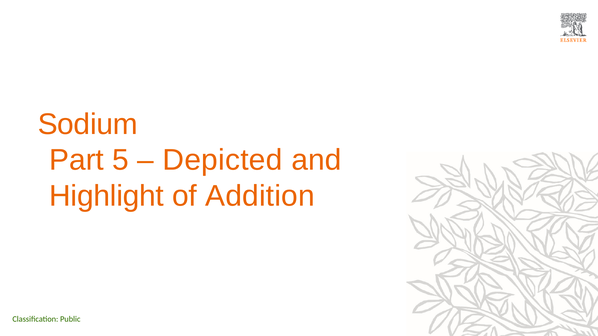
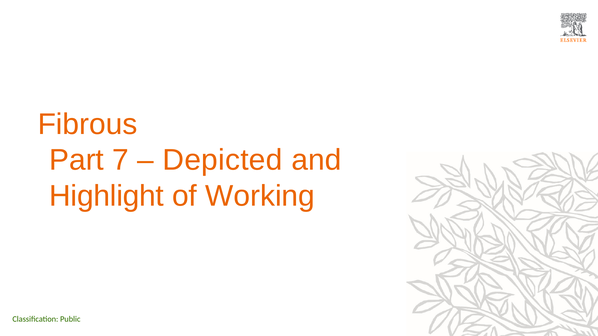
Sodium: Sodium -> Fibrous (88, 124)
5: 5 -> 7 (121, 160)
Addition: Addition -> Working (260, 196)
